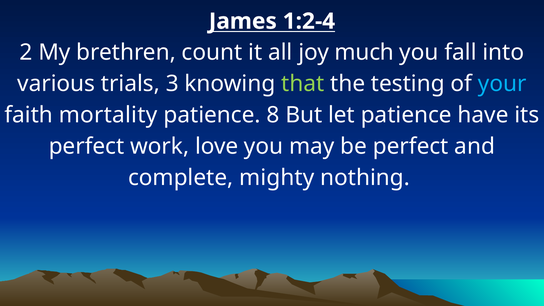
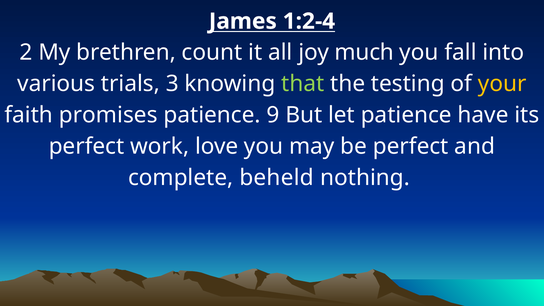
your colour: light blue -> yellow (502, 84)
mortality: mortality -> promises (108, 115)
8: 8 -> 9 (273, 115)
mighty: mighty -> beheld (277, 178)
